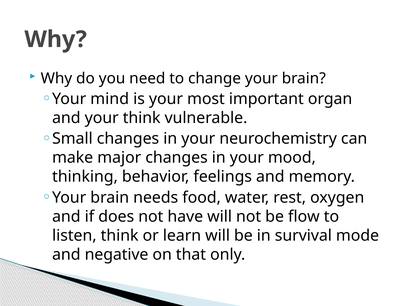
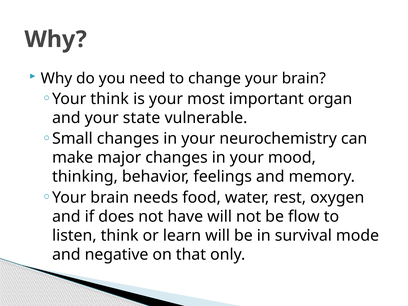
Your mind: mind -> think (110, 99)
your think: think -> state (142, 118)
